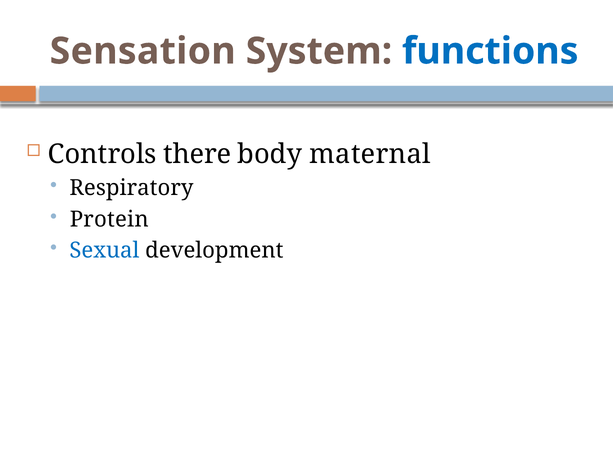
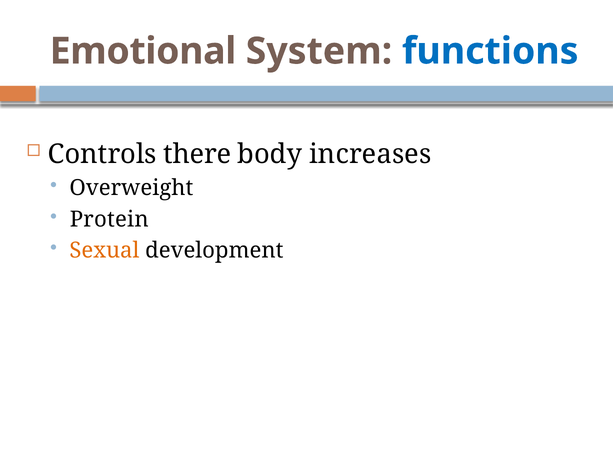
Sensation: Sensation -> Emotional (143, 51)
maternal: maternal -> increases (370, 154)
Respiratory: Respiratory -> Overweight (131, 188)
Sexual colour: blue -> orange (104, 250)
